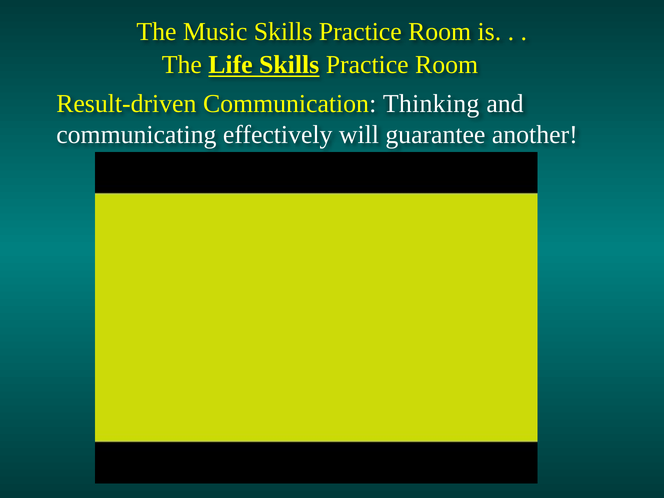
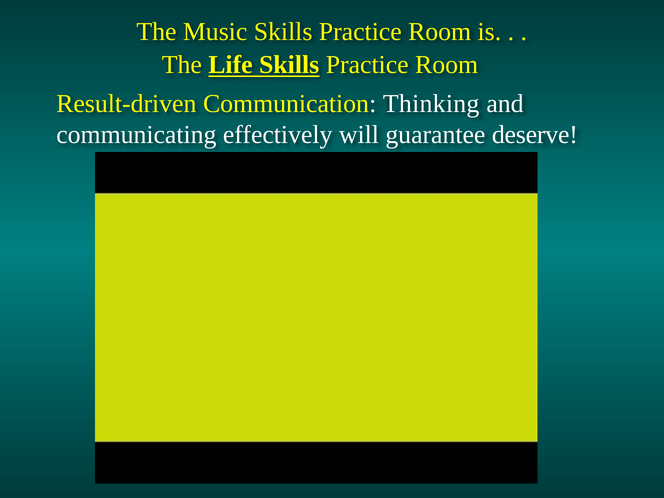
another: another -> deserve (535, 135)
